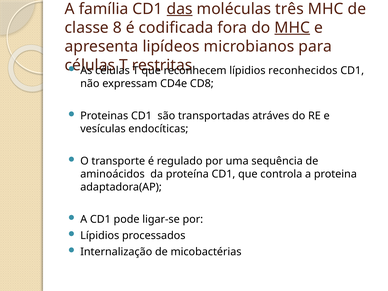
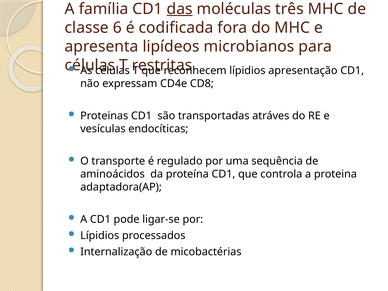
8: 8 -> 6 (117, 28)
MHC underline: present -> none (292, 28)
reconhecidos: reconhecidos -> apresentação (303, 71)
